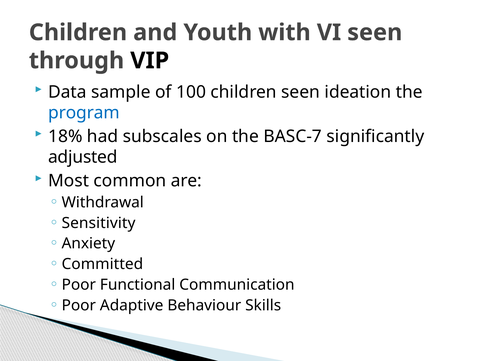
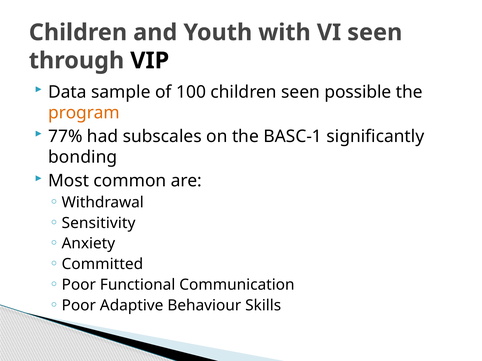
ideation: ideation -> possible (358, 92)
program colour: blue -> orange (84, 113)
18%: 18% -> 77% (65, 137)
BASC-7: BASC-7 -> BASC-1 (293, 137)
adjusted: adjusted -> bonding (83, 157)
